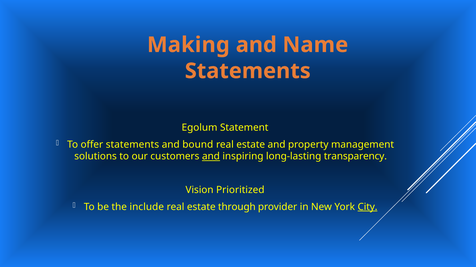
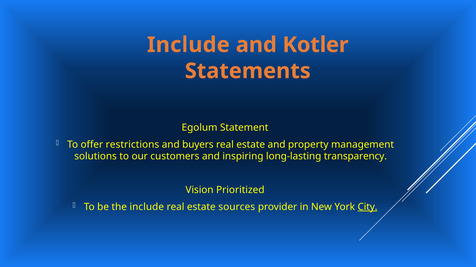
Making: Making -> Include (188, 45)
Name: Name -> Kotler (316, 45)
offer statements: statements -> restrictions (132, 145)
bound: bound -> buyers (198, 145)
and underline: present -> none (211, 157)
through: through -> sources (237, 207)
